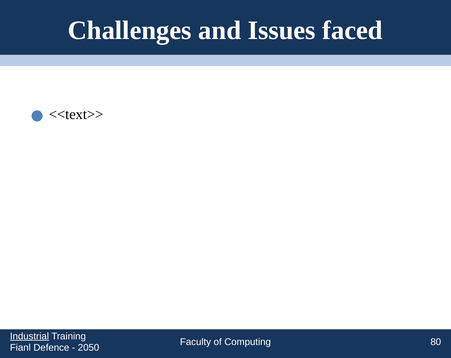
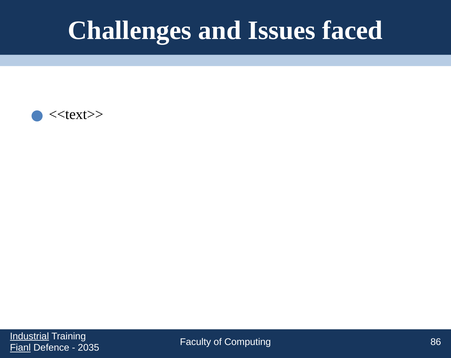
80: 80 -> 86 (436, 342)
Fianl underline: none -> present (20, 348)
2050: 2050 -> 2035 (89, 348)
